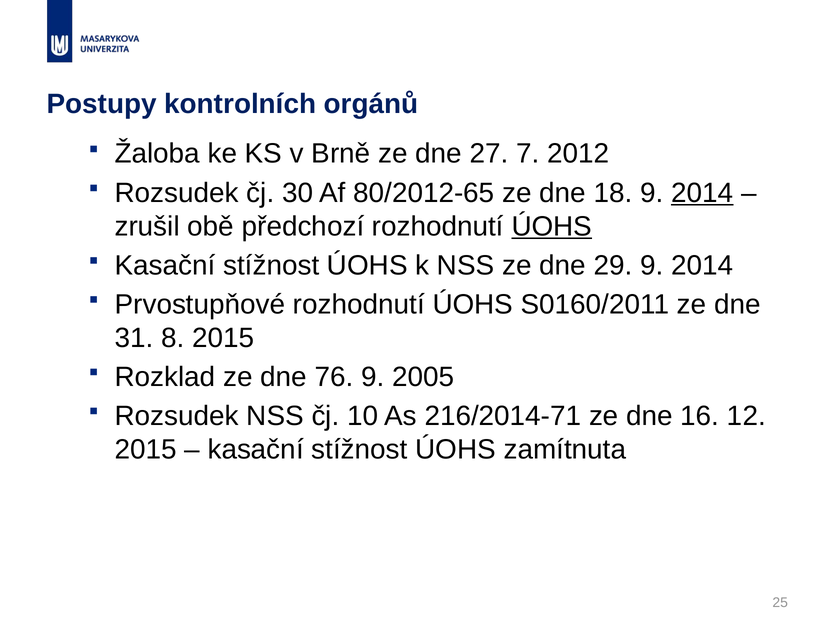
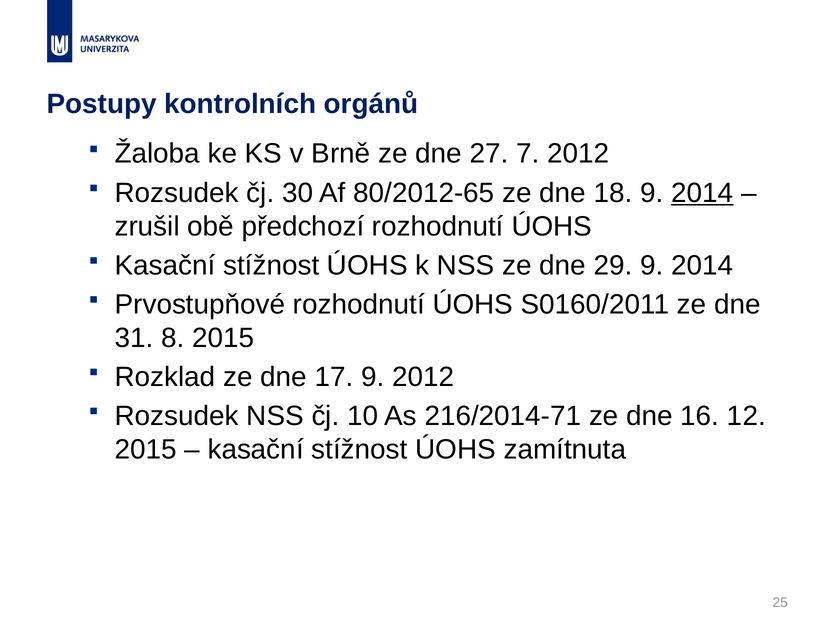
ÚOHS underline: present -> none (552, 226)
76: 76 -> 17 (334, 377)
9 2005: 2005 -> 2012 (423, 377)
